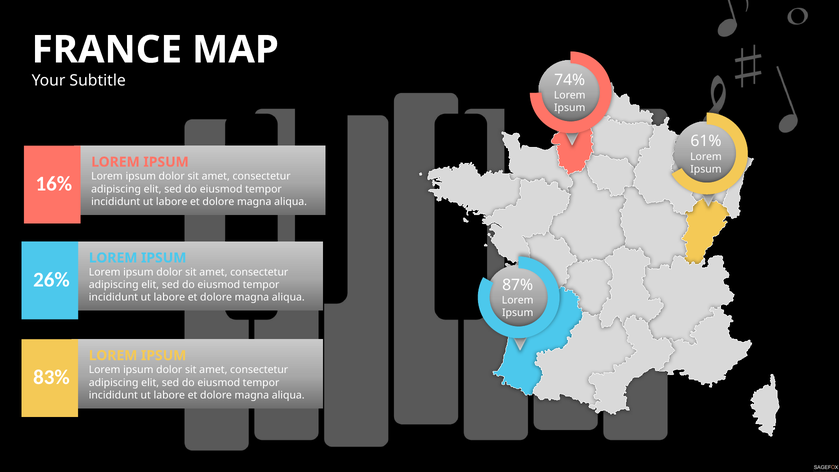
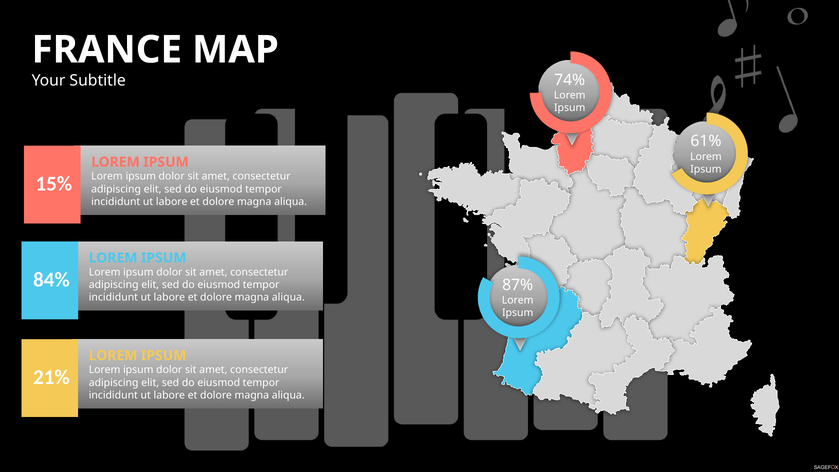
16%: 16% -> 15% (54, 184)
26%: 26% -> 84% (51, 280)
83%: 83% -> 21% (51, 377)
